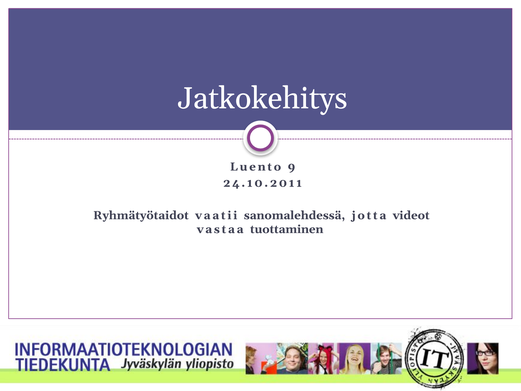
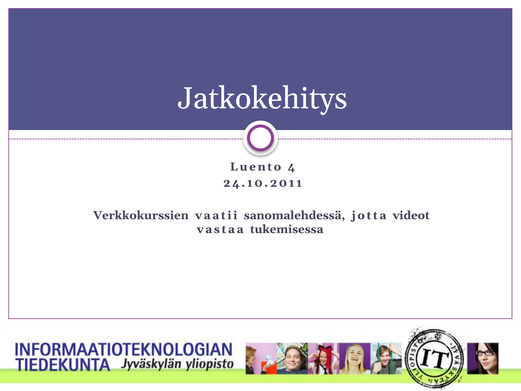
9: 9 -> 4 (291, 167)
Ryhmätyötaidot: Ryhmätyötaidot -> Verkkokurssien (141, 215)
tuottaminen: tuottaminen -> tukemisessa (287, 229)
